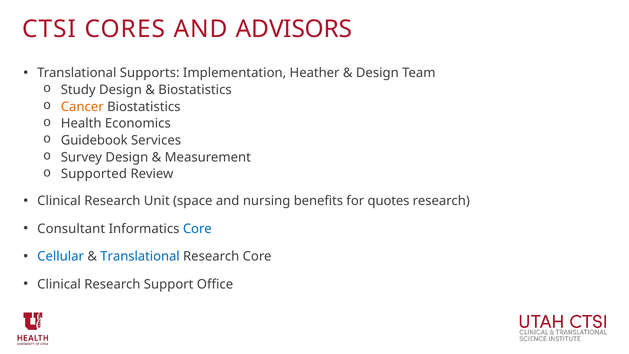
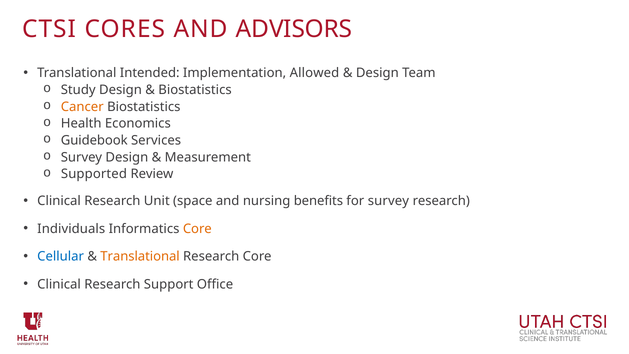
Supports: Supports -> Intended (150, 73)
Heather: Heather -> Allowed (314, 73)
for quotes: quotes -> survey (388, 201)
Consultant: Consultant -> Individuals (71, 229)
Core colour: blue -> orange (197, 229)
Translational colour: blue -> orange (140, 256)
